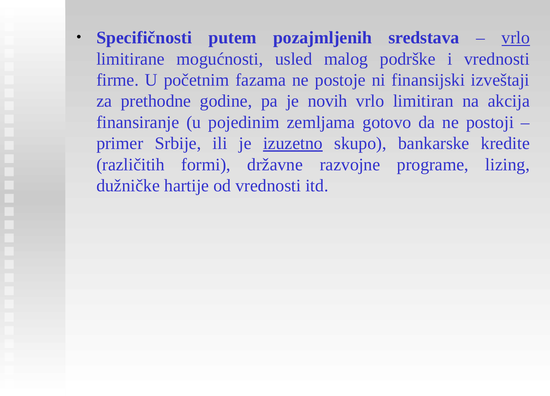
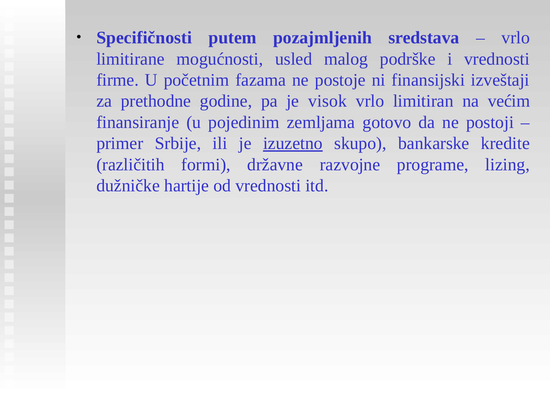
vrlo underline: present -> none (516, 38)
novih: novih -> visok (327, 101)
akcija: akcija -> većim (509, 101)
